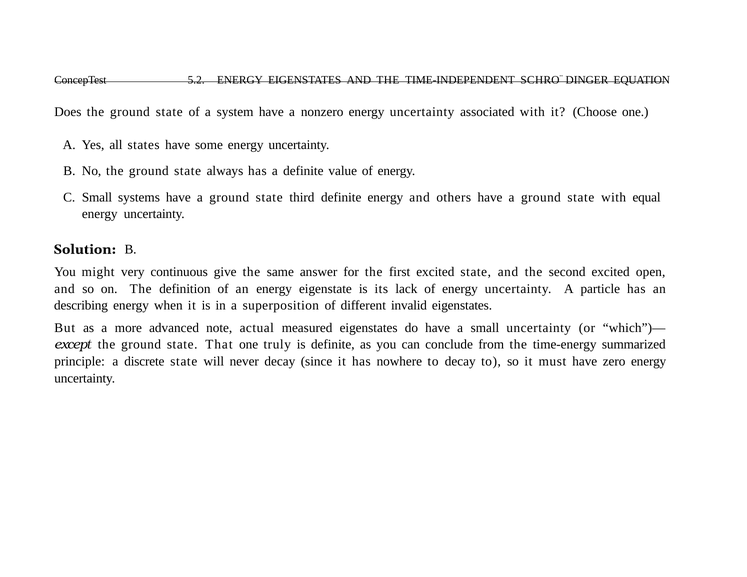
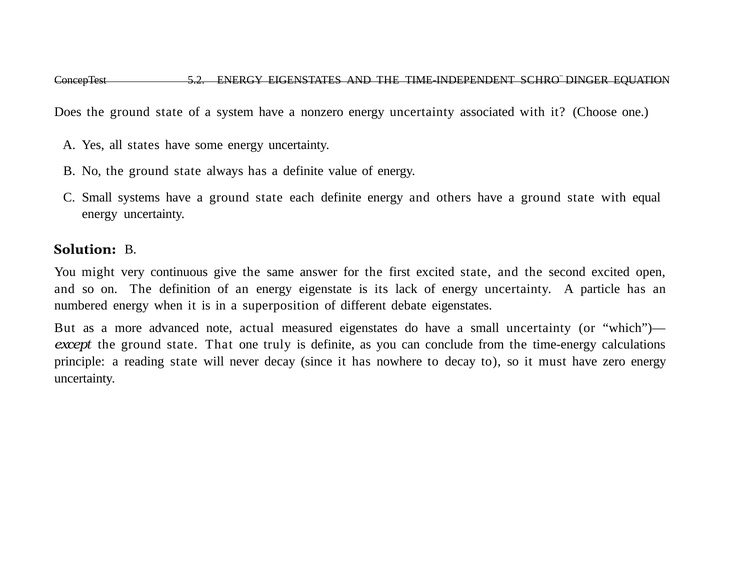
third: third -> each (302, 197)
describing: describing -> numbered (81, 306)
invalid: invalid -> debate (409, 306)
summarized: summarized -> calculations (634, 345)
discrete: discrete -> reading (144, 362)
